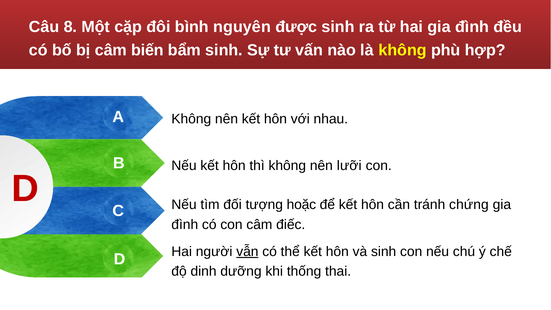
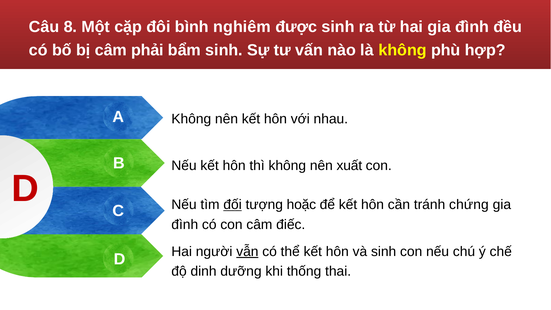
nguyên: nguyên -> nghiêm (242, 27)
biến: biến -> phải (147, 50)
lưỡi: lưỡi -> xuất (349, 166)
đối underline: none -> present (233, 205)
